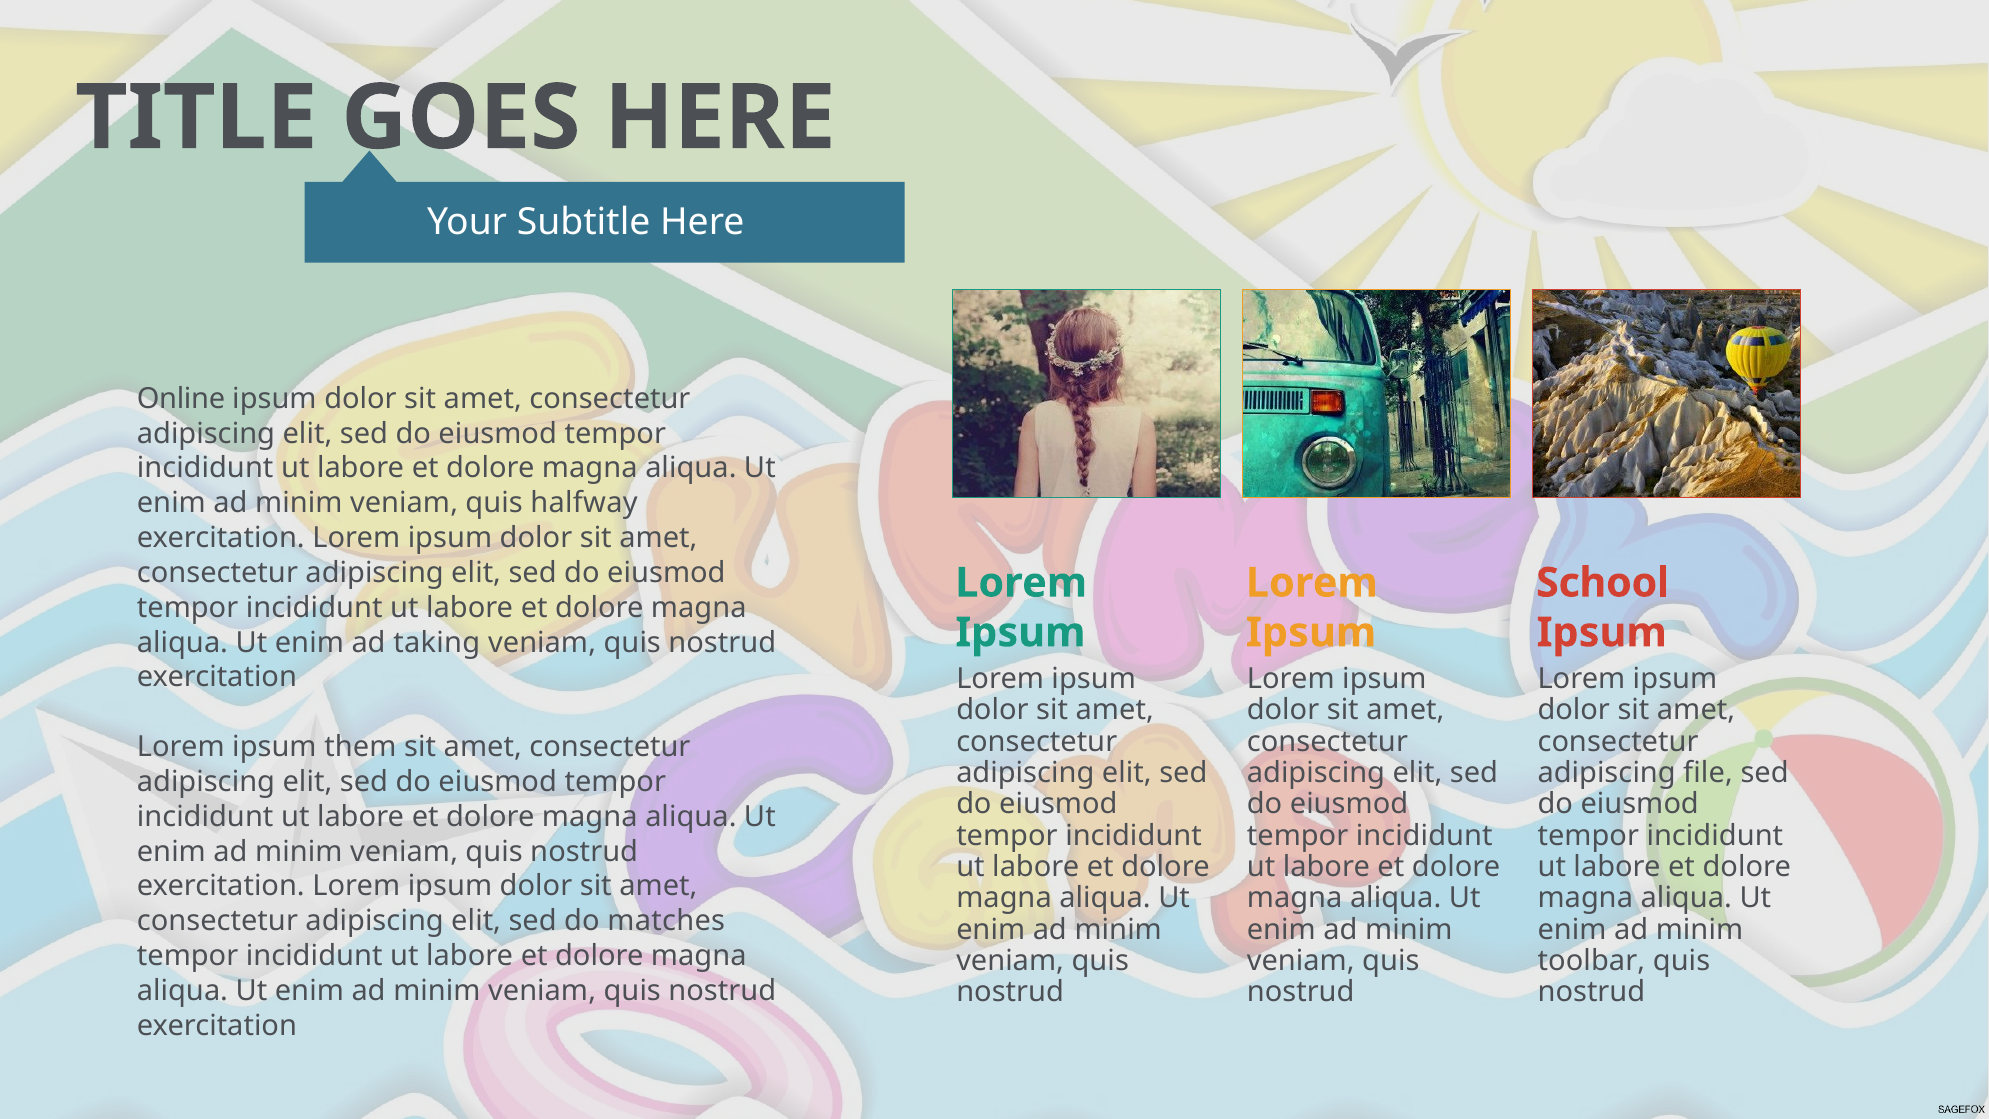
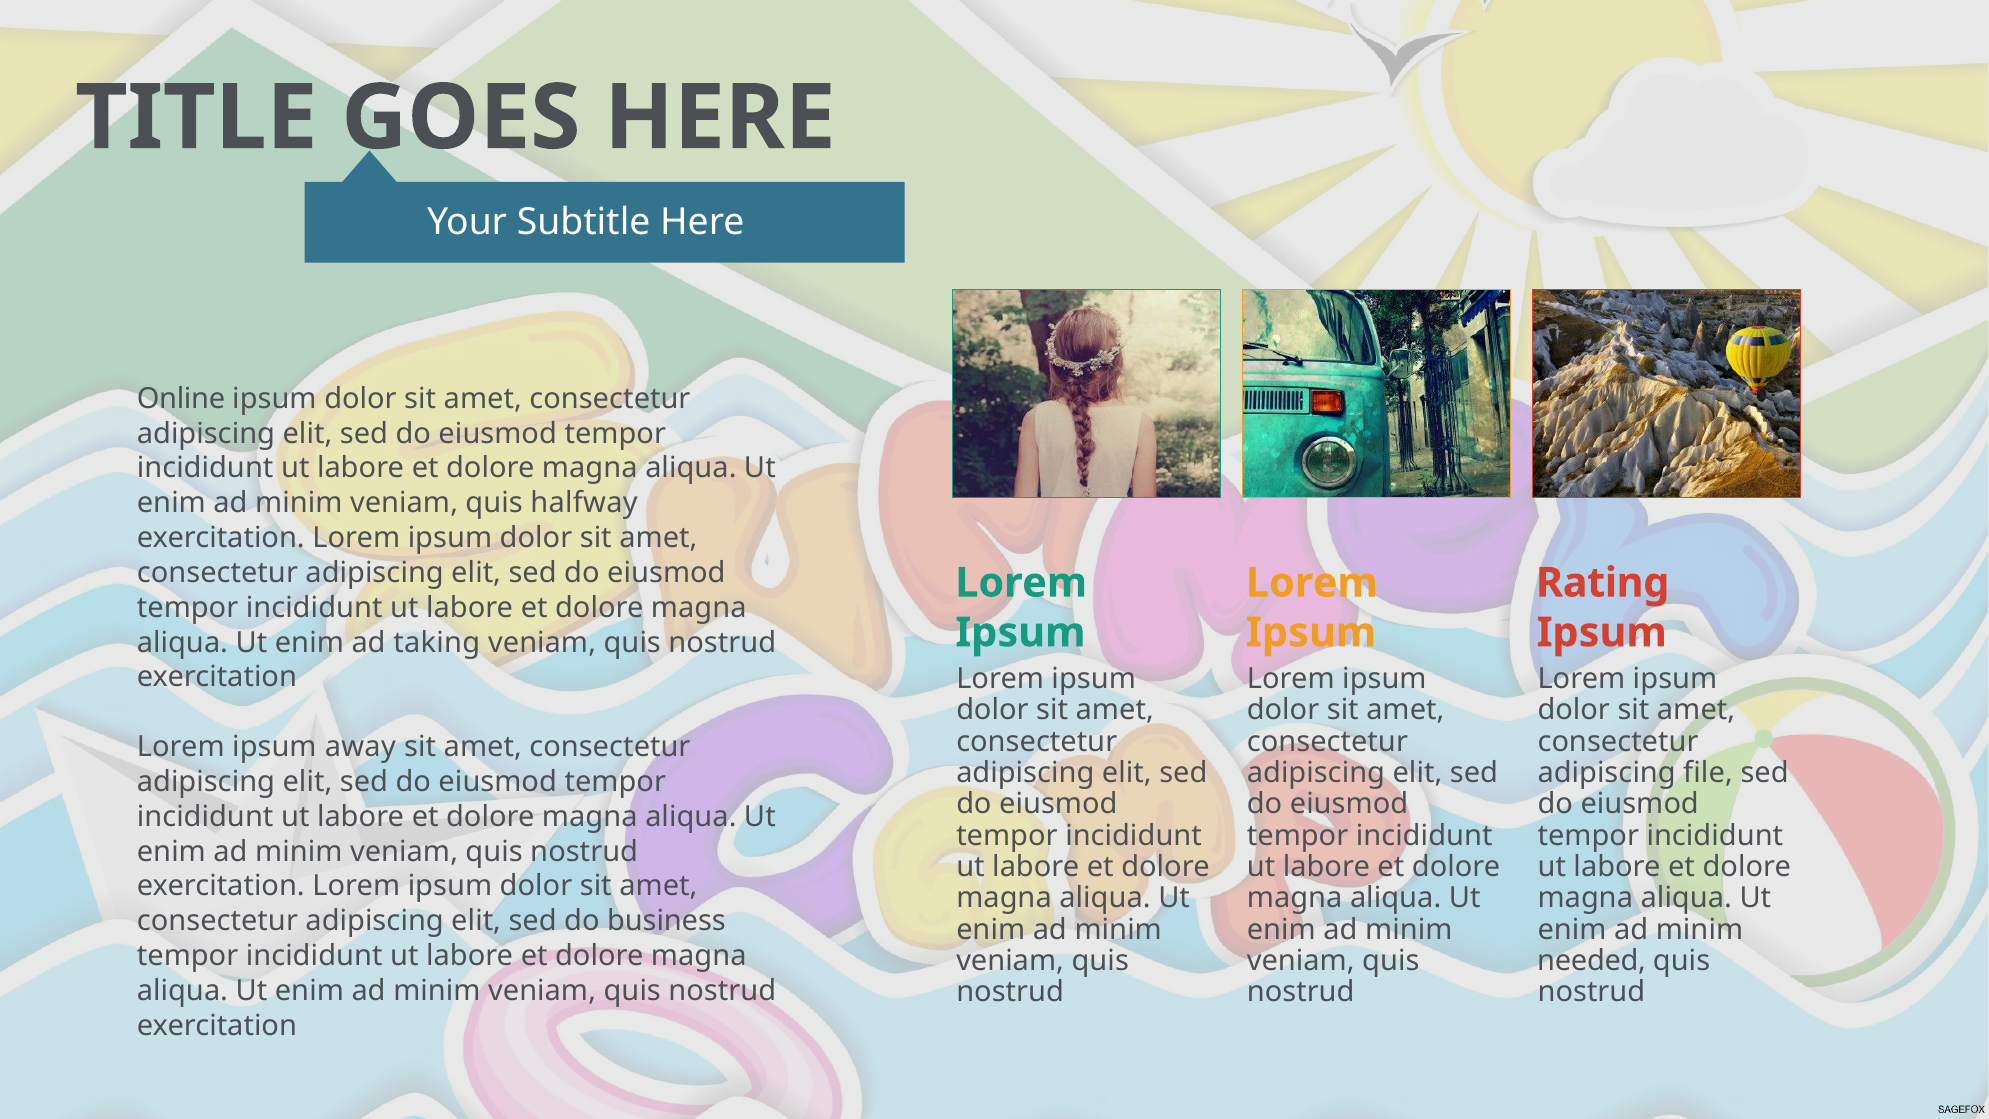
School: School -> Rating (1603, 583)
them: them -> away (360, 747)
matches: matches -> business (666, 921)
toolbar: toolbar -> needed (1592, 961)
